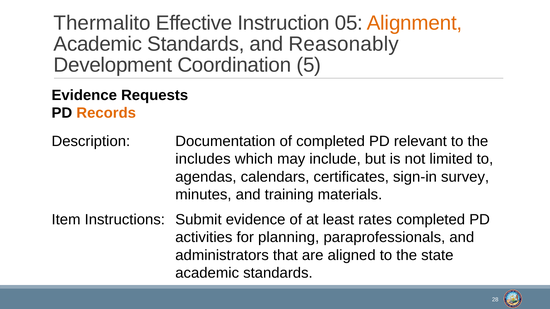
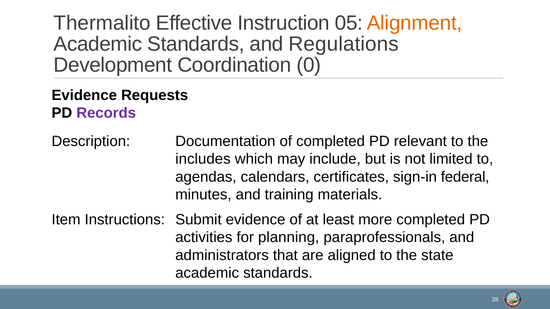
Reasonably: Reasonably -> Regulations (344, 44)
5: 5 -> 0 (309, 65)
Records colour: orange -> purple (106, 113)
survey: survey -> federal (465, 177)
rates: rates -> more (375, 220)
